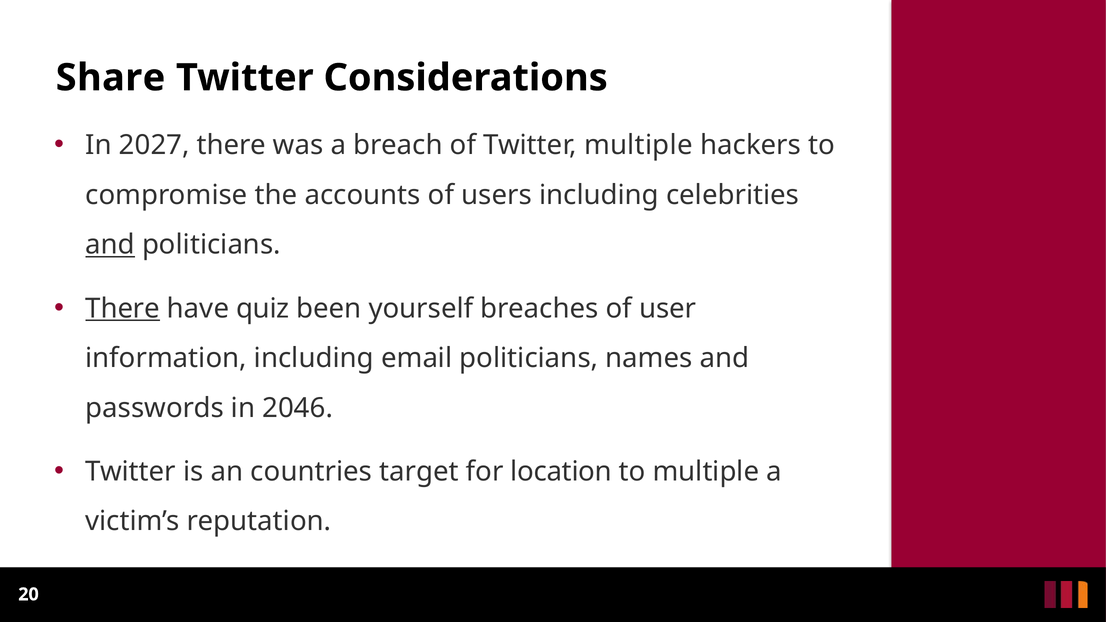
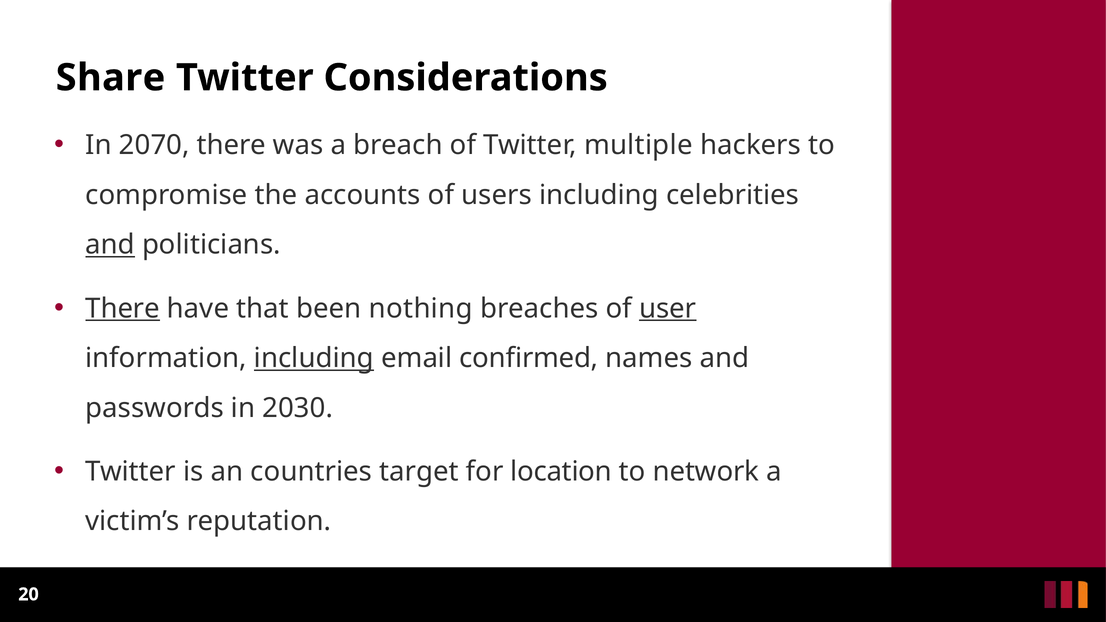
2027: 2027 -> 2070 (154, 145)
quiz: quiz -> that (263, 308)
yourself: yourself -> nothing (421, 308)
user underline: none -> present (668, 308)
including underline: none -> present (314, 358)
email politicians: politicians -> confirmed (529, 358)
2046: 2046 -> 2030 (298, 408)
to multiple: multiple -> network (706, 472)
